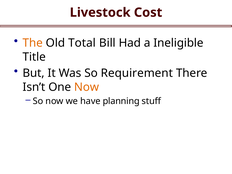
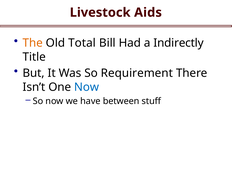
Cost: Cost -> Aids (148, 12)
Ineligible: Ineligible -> Indirectly (178, 43)
Now colour: orange -> blue (87, 87)
planning: planning -> between (121, 101)
